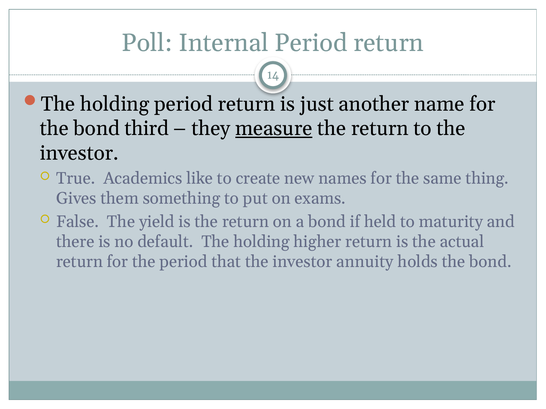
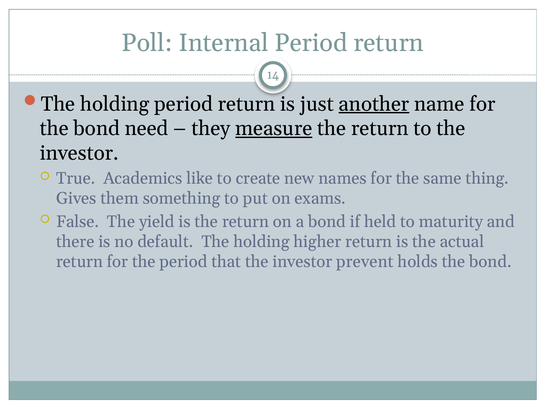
another underline: none -> present (374, 104)
third: third -> need (147, 129)
annuity: annuity -> prevent (365, 262)
